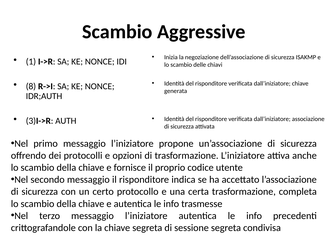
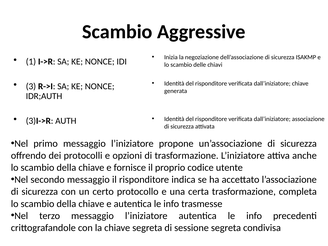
8: 8 -> 3 (31, 86)
